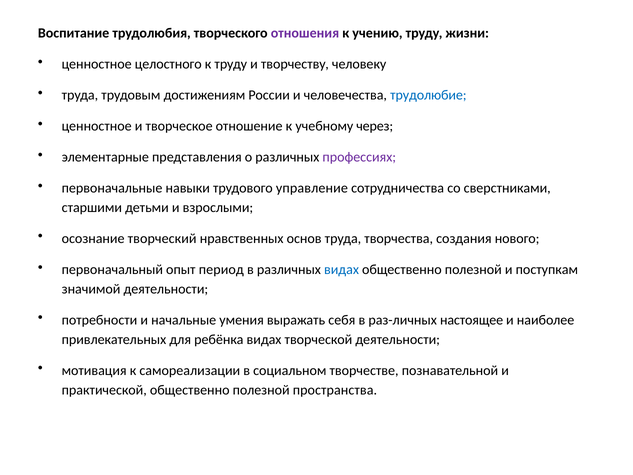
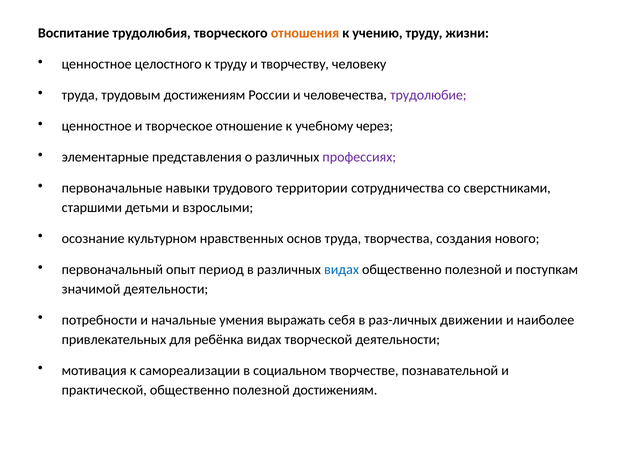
отношения colour: purple -> orange (305, 33)
трудолюбие colour: blue -> purple (428, 95)
управление: управление -> территории (312, 188)
творческий: творческий -> культурном (162, 239)
настоящее: настоящее -> движении (471, 320)
полезной пространства: пространства -> достижениям (335, 390)
